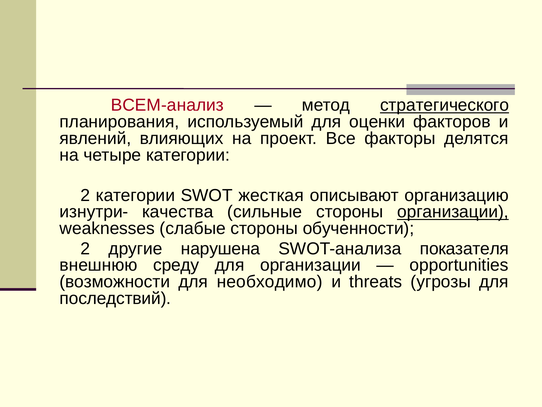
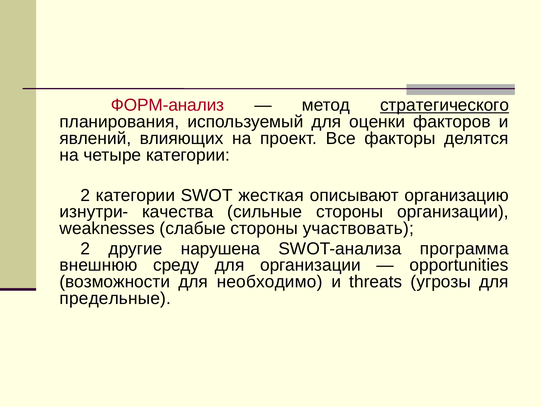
ВСЕМ-анализ: ВСЕМ-анализ -> ФОРМ-анализ (167, 105)
организации underline: present -> none (453, 212)
обученности: обученности -> участвовать (358, 228)
показателя: показателя -> программа (464, 248)
последствий: последствий -> предельные (115, 298)
